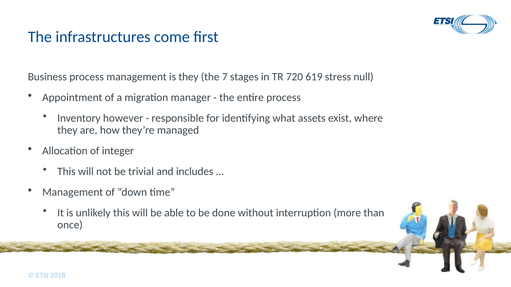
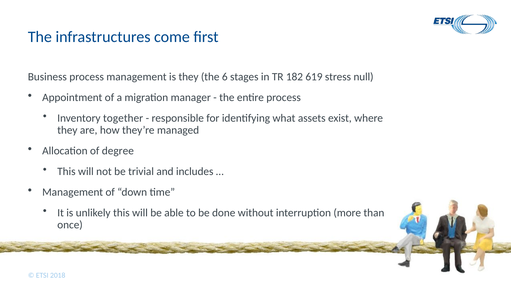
7: 7 -> 6 (225, 77)
720: 720 -> 182 (294, 77)
however: however -> together (123, 118)
integer: integer -> degree (118, 151)
